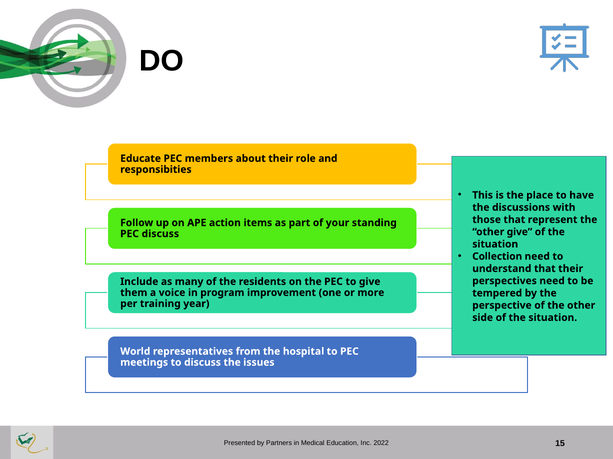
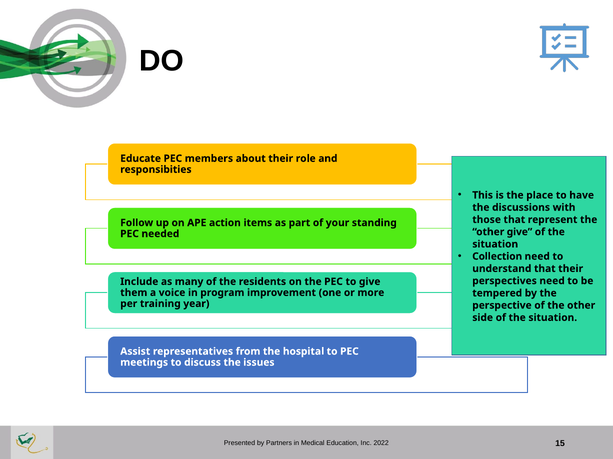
PEC discuss: discuss -> needed (160, 234)
World: World -> Assist (135, 352)
